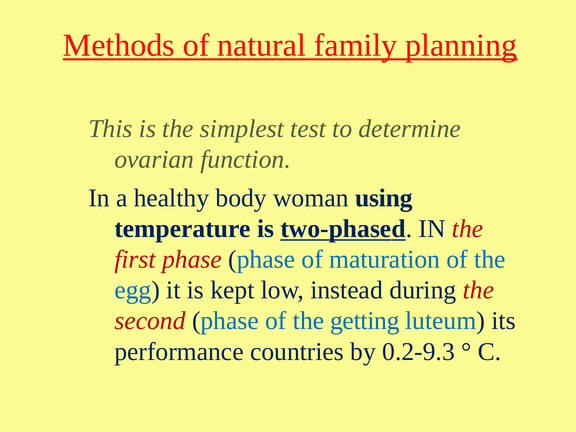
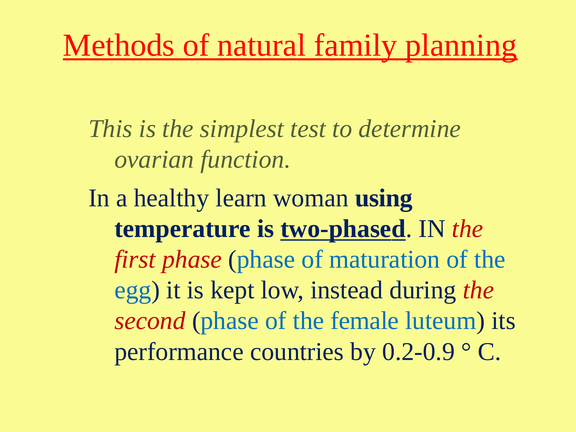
body: body -> learn (241, 198)
getting: getting -> female (365, 321)
0.2-9.3: 0.2-9.3 -> 0.2-0.9 (419, 352)
